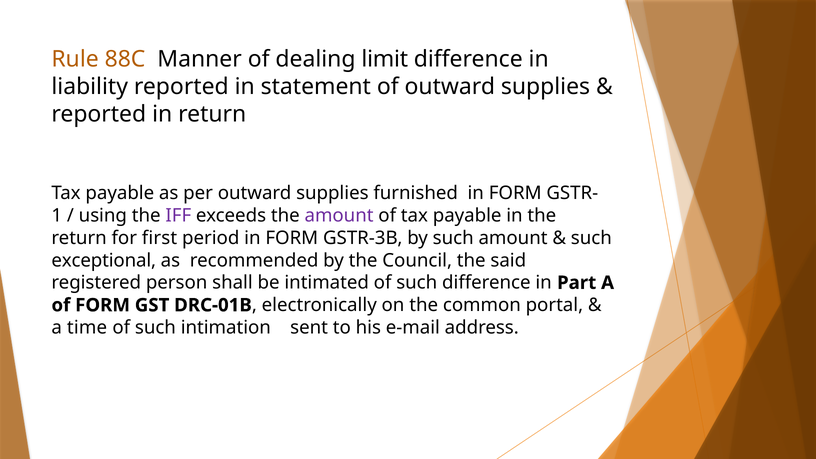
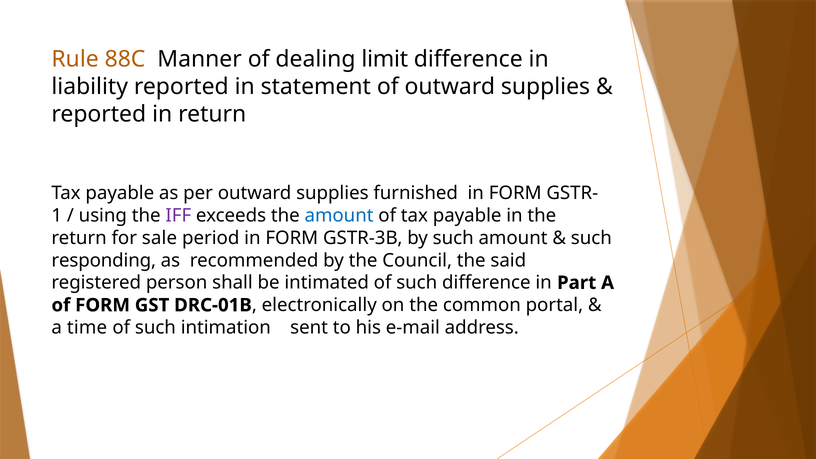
amount colour: purple -> blue (339, 215)
first: first -> sale (160, 238)
exceptional: exceptional -> responding (104, 260)
